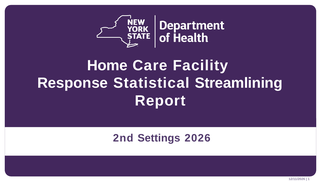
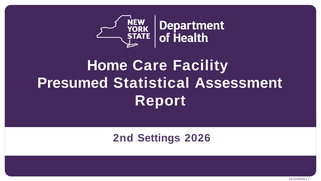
Response: Response -> Presumed (73, 83)
Streamlining: Streamlining -> Assessment (239, 83)
